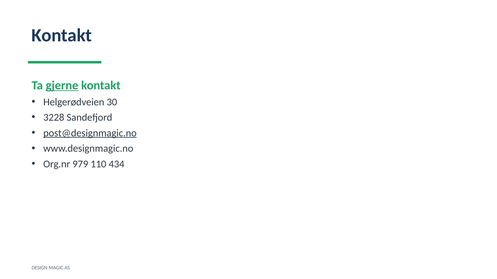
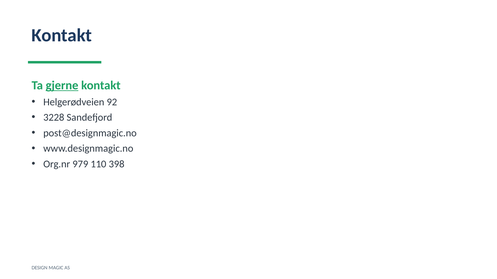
30: 30 -> 92 (112, 102)
post@designmagic.no underline: present -> none (90, 133)
434: 434 -> 398 (117, 164)
